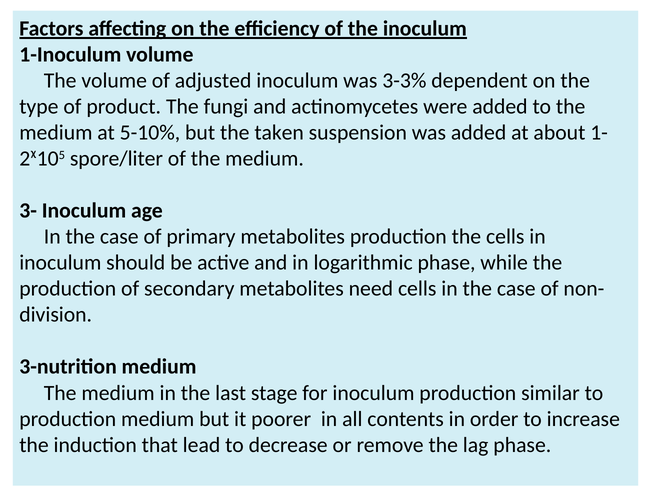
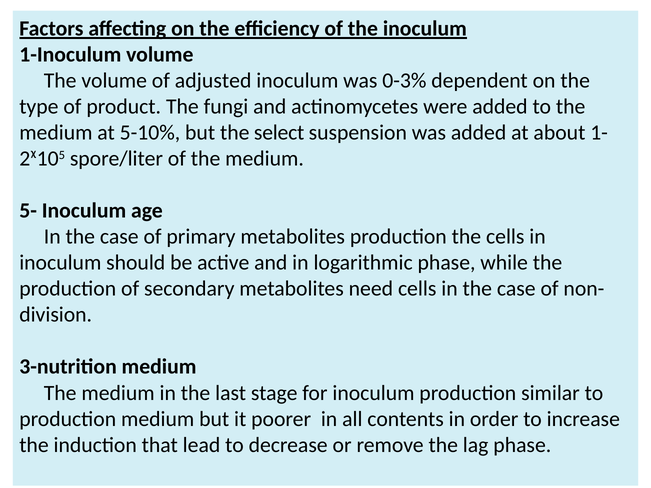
3-3%: 3-3% -> 0-3% (404, 81)
taken: taken -> select (279, 133)
3-: 3- -> 5- (28, 211)
